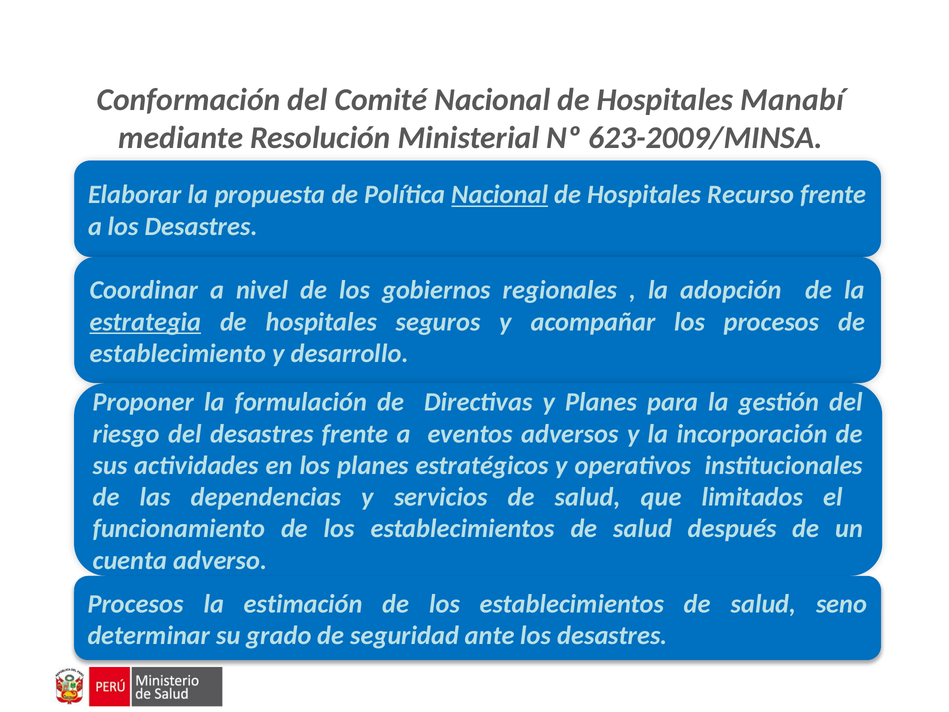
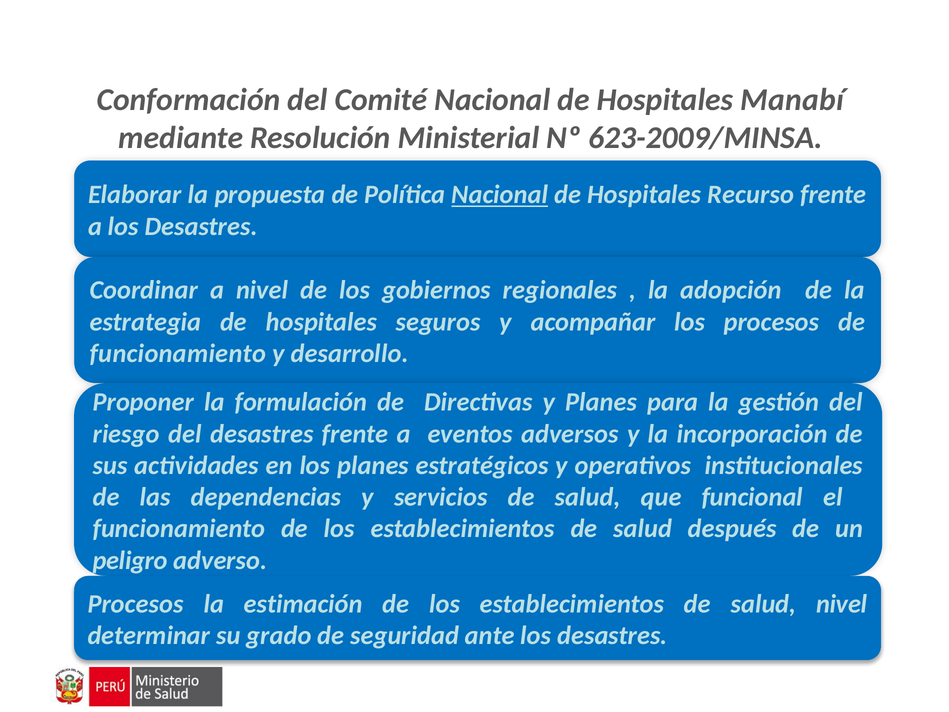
estrategia underline: present -> none (145, 322)
establecimiento: establecimiento -> funcionamiento (178, 353)
limitados: limitados -> funcional (752, 497)
cuenta: cuenta -> peligro (130, 560)
salud seno: seno -> nivel (842, 604)
